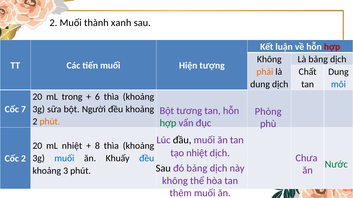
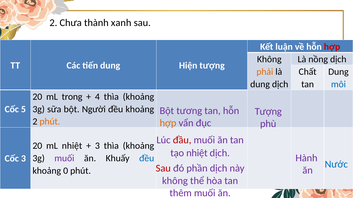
2 Muối: Muối -> Chưa (71, 23)
Là bảng: bảng -> nồng (318, 59)
tiến muối: muối -> dung (110, 66)
6: 6 -> 4 (97, 97)
7: 7 -> 5 (23, 109)
Phòng: Phòng -> Tượng (268, 112)
hợp colour: green -> orange (168, 123)
đầu colour: black -> red (182, 140)
8: 8 -> 3 (97, 146)
Chưa: Chưa -> Hành (306, 158)
muối colour: blue -> purple (64, 159)
Cốc 2: 2 -> 3 (23, 159)
Nước colour: green -> blue (336, 165)
Sau colour: black -> red (163, 169)
đó bảng: bảng -> phần (197, 169)
3: 3 -> 0 (66, 171)
